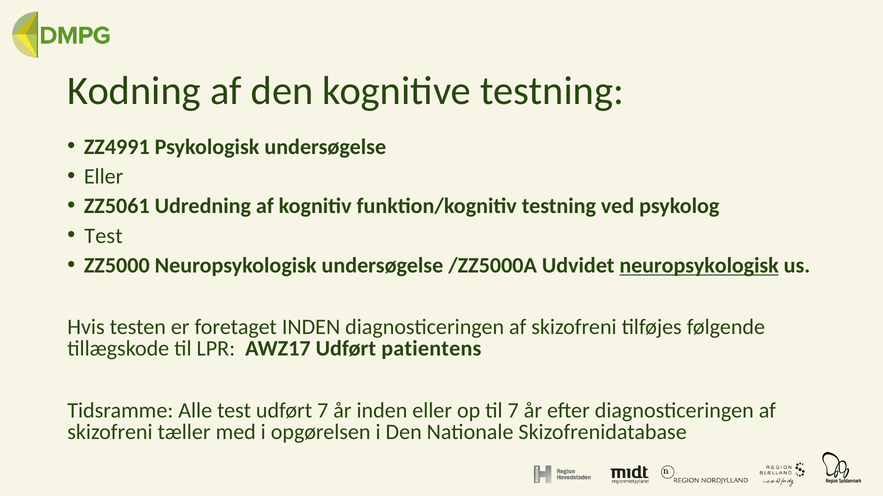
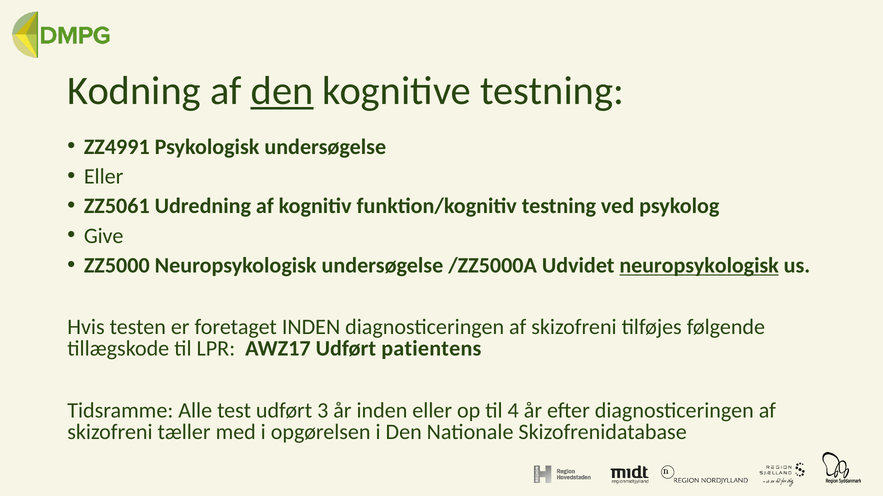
den underline: none -> present (282, 91)
Test: Test -> Give (104, 236)
udført 7: 7 -> 3 (323, 411)
til 7: 7 -> 4 (513, 411)
